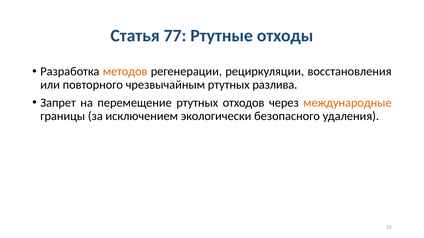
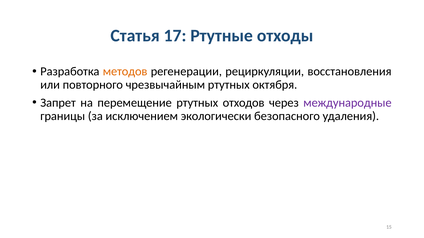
77: 77 -> 17 (175, 36)
разлива: разлива -> октября (275, 85)
международные colour: orange -> purple (347, 103)
